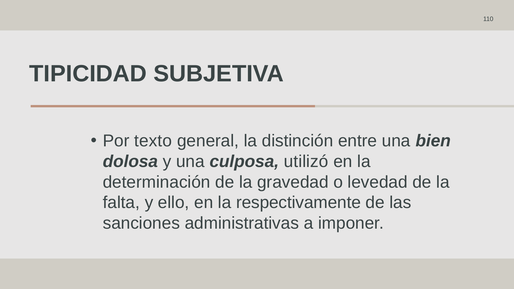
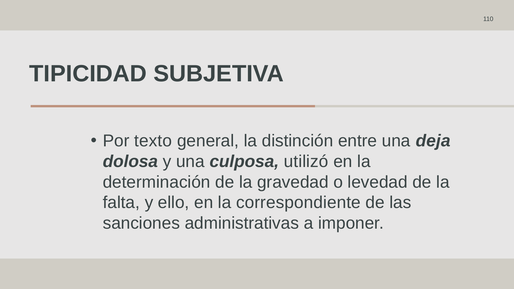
bien: bien -> deja (433, 141)
respectivamente: respectivamente -> correspondiente (298, 203)
